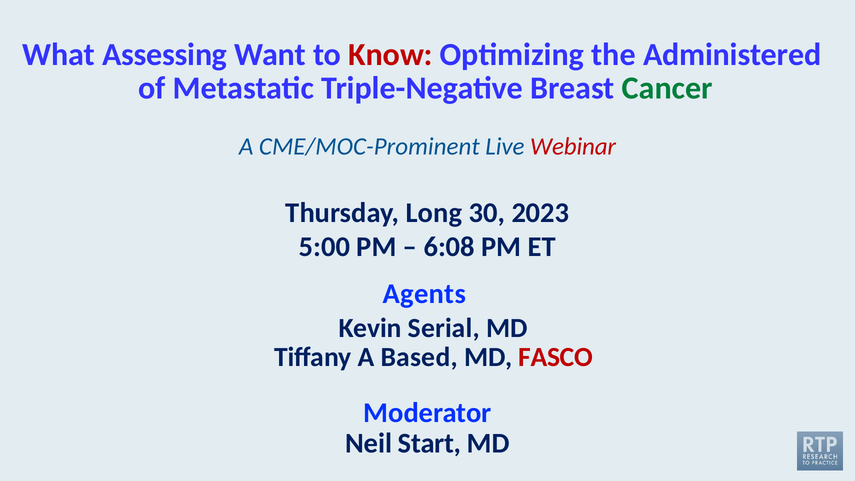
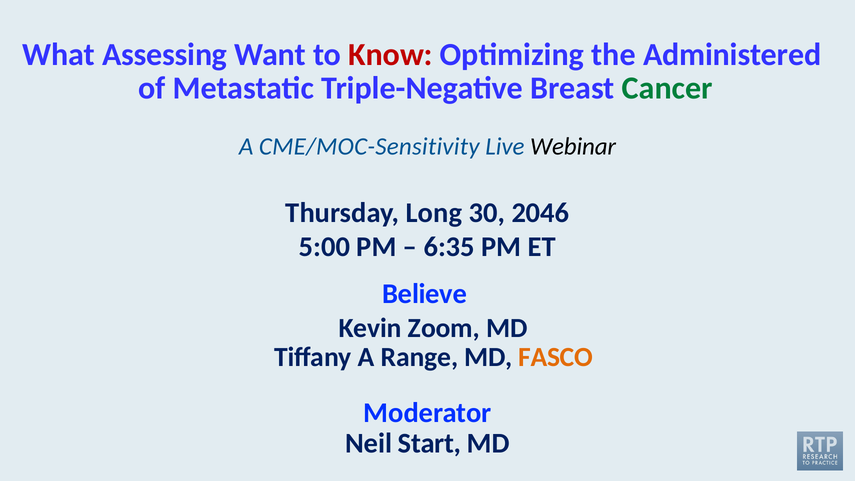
CME/MOC-Prominent: CME/MOC-Prominent -> CME/MOC-Sensitivity (369, 147)
Webinar colour: red -> black (573, 147)
2023: 2023 -> 2046 (540, 213)
6:08: 6:08 -> 6:35 (449, 247)
Agents: Agents -> Believe (425, 294)
Serial: Serial -> Zoom (444, 328)
Based: Based -> Range (419, 357)
FASCO colour: red -> orange (556, 357)
